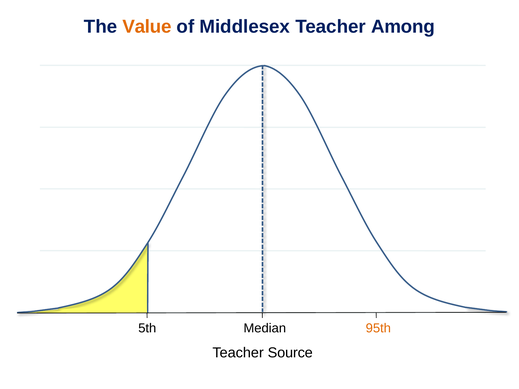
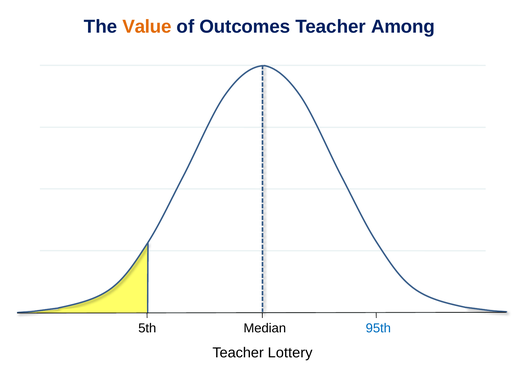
Middlesex: Middlesex -> Outcomes (245, 27)
95th colour: orange -> blue (378, 328)
Source: Source -> Lottery (290, 353)
